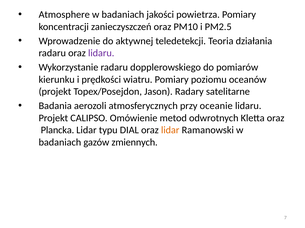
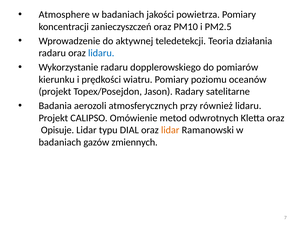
lidaru colour: purple -> blue (101, 53)
oceanie: oceanie -> również (216, 106)
Plancka: Plancka -> Opisuje (57, 131)
